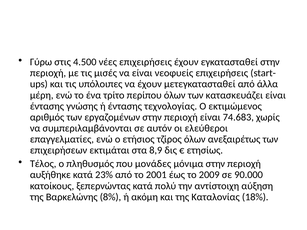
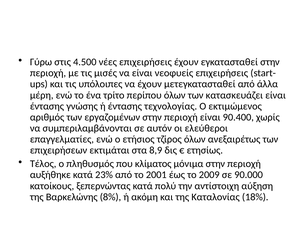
74.683: 74.683 -> 90.400 (238, 117)
μονάδες: μονάδες -> κλίματος (153, 164)
